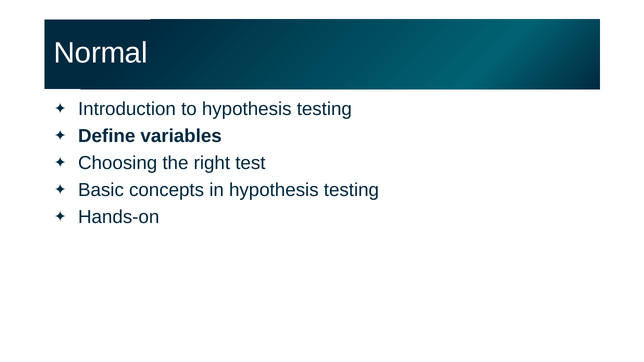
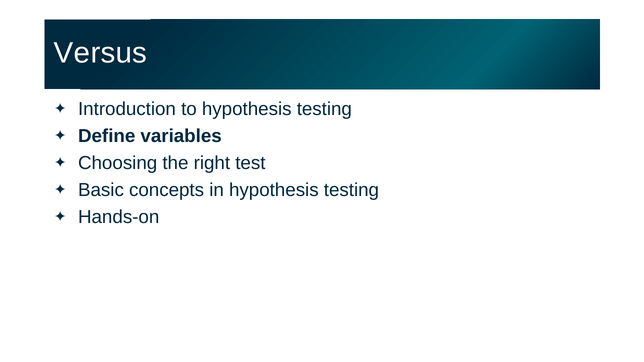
Normal: Normal -> Versus (101, 53)
